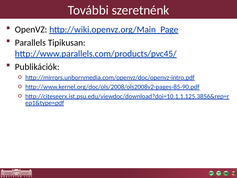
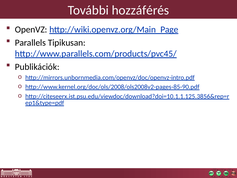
szeretnénk: szeretnénk -> hozzáférés (140, 10)
